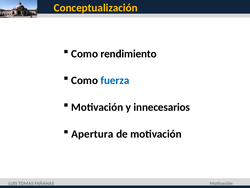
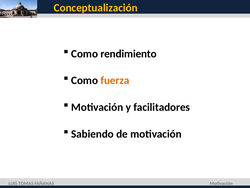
fuerza colour: blue -> orange (115, 80)
innecesarios: innecesarios -> facilitadores (162, 107)
Apertura: Apertura -> Sabiendo (92, 134)
